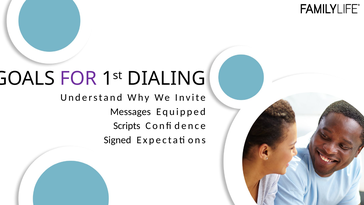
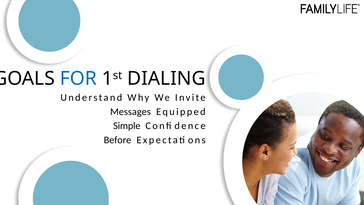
FOR colour: purple -> blue (78, 78)
Scripts: Scripts -> Simple (127, 126)
Signed: Signed -> Before (118, 140)
